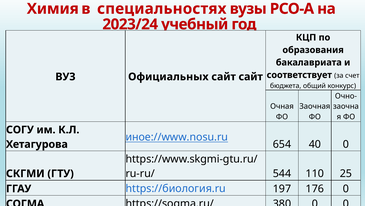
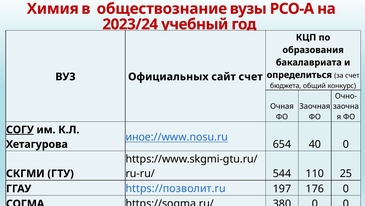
специальностях: специальностях -> обществознание (162, 9)
соответствует: соответствует -> определиться (299, 75)
сайт сайт: сайт -> счет (251, 77)
СОГУ underline: none -> present (20, 129)
https://биология.ru: https://биология.ru -> https://позволит.ru (176, 188)
